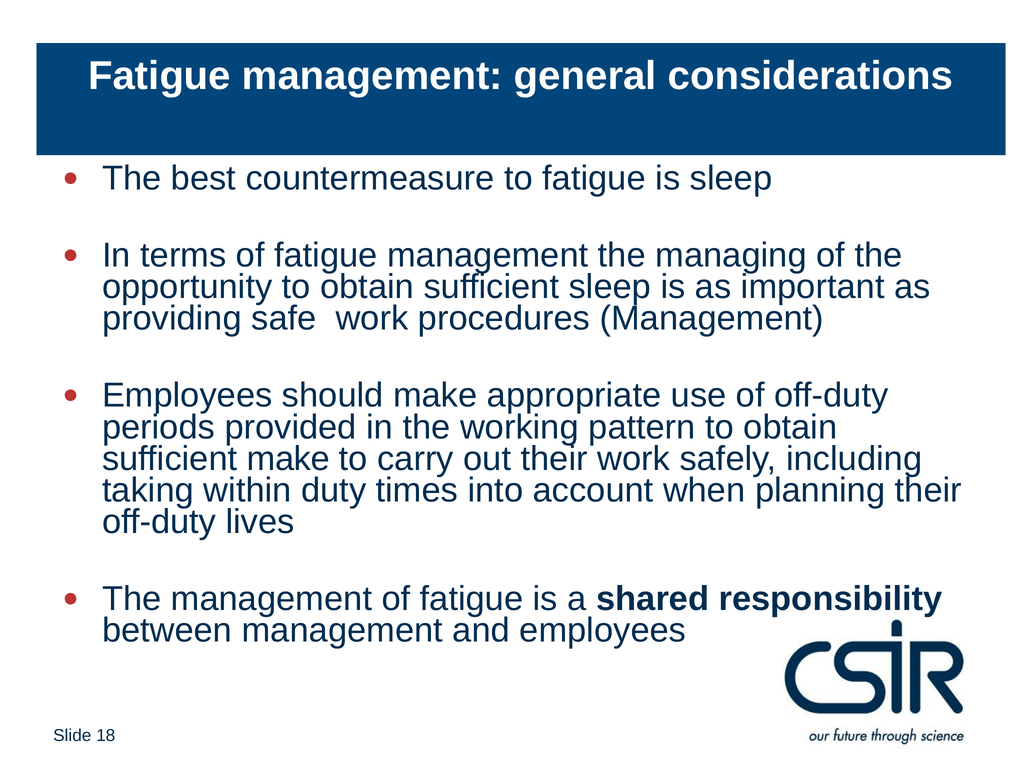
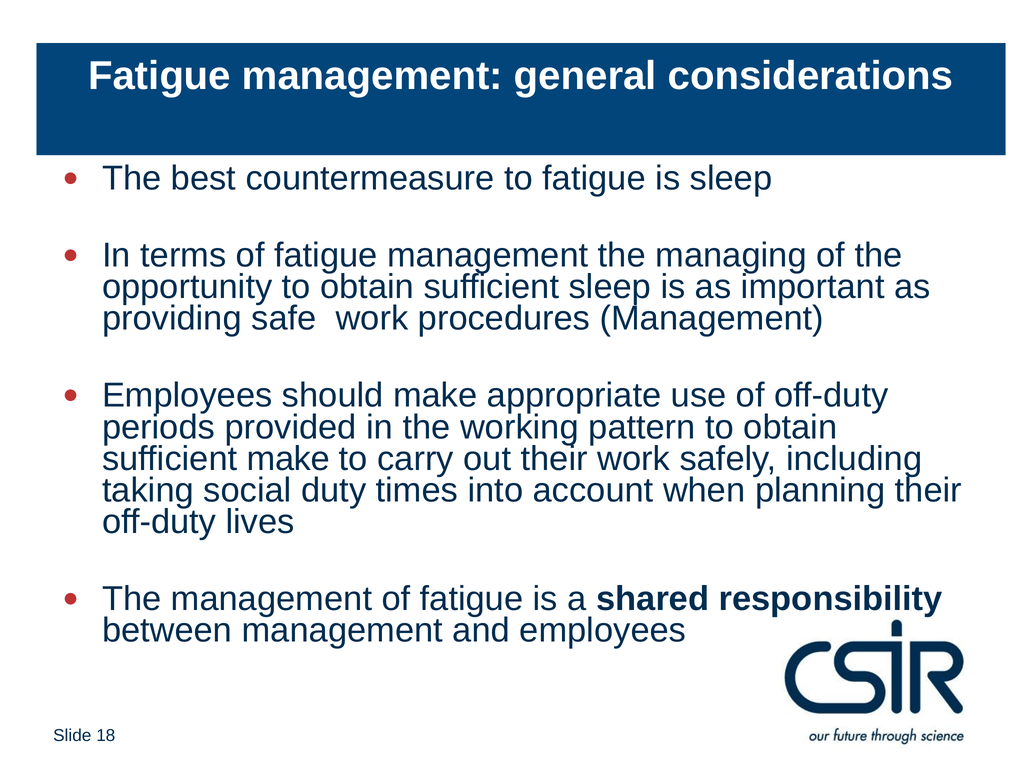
within: within -> social (248, 490)
